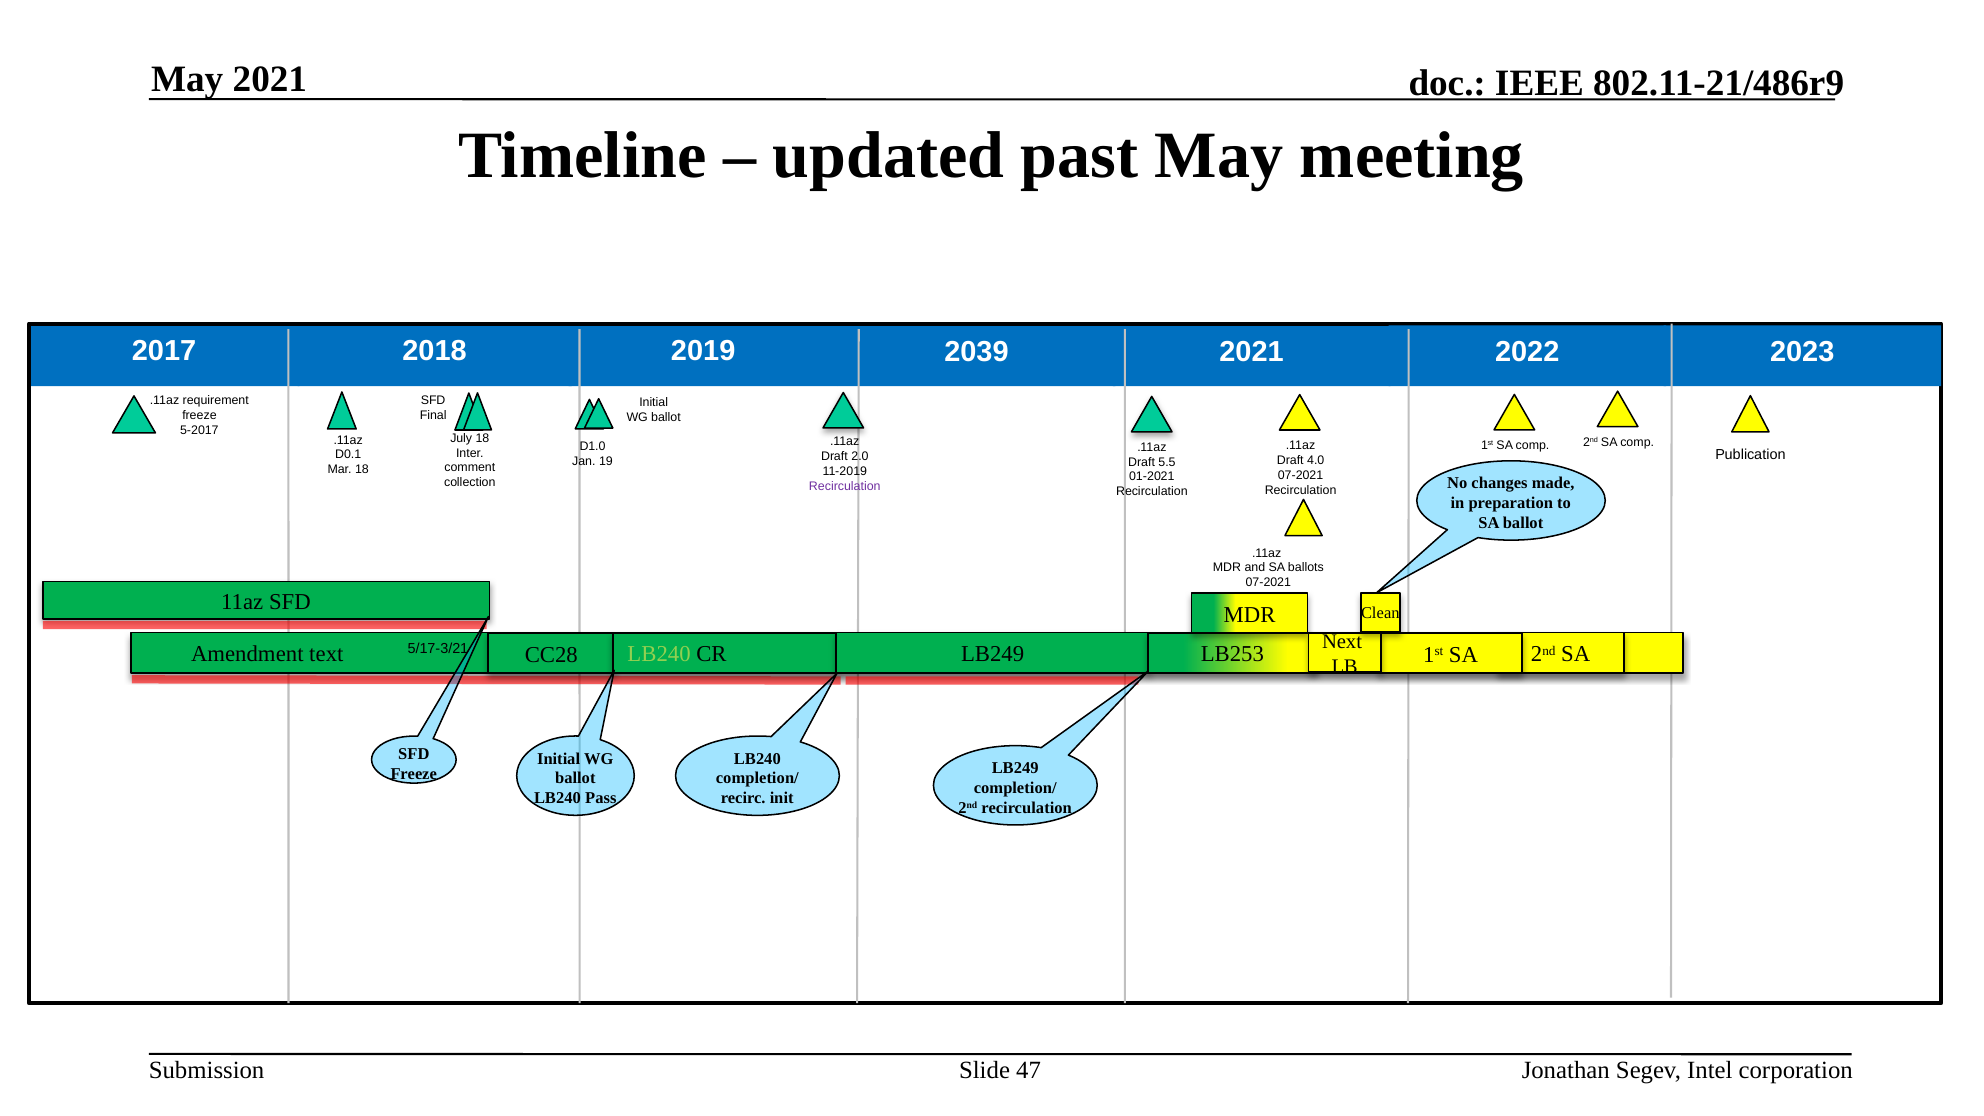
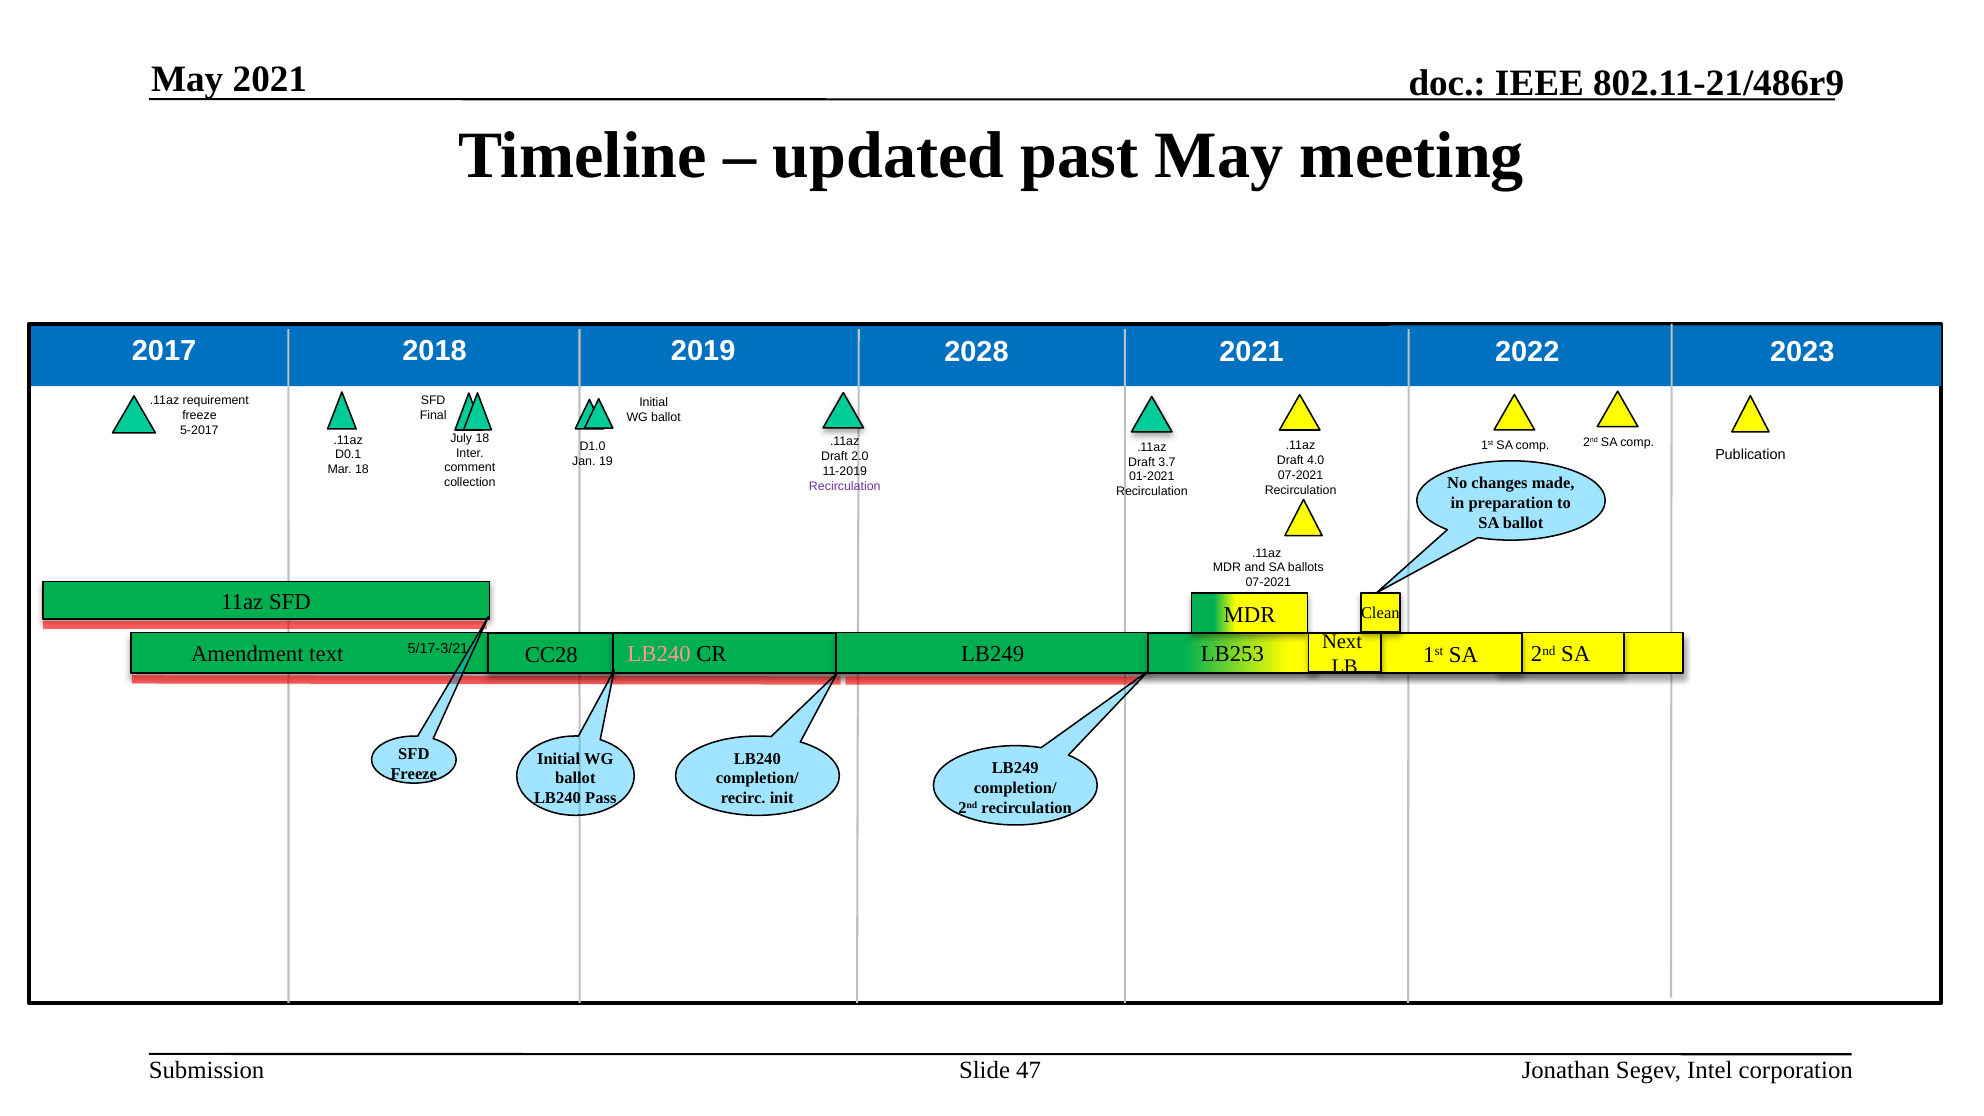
2039: 2039 -> 2028 (976, 352)
5.5: 5.5 -> 3.7 (1167, 462)
LB240 colour: light green -> pink (659, 654)
